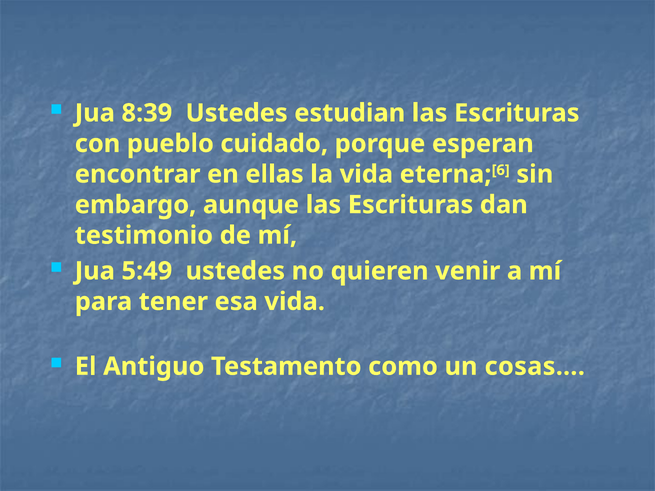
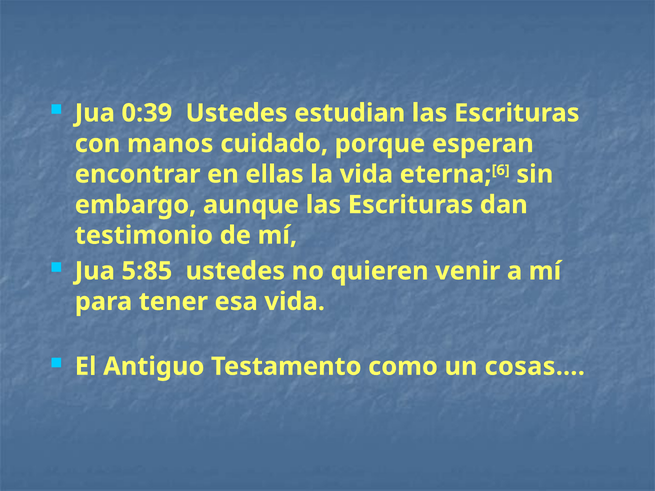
8:39: 8:39 -> 0:39 (147, 113)
pueblo: pueblo -> manos (170, 144)
5:49: 5:49 -> 5:85 (147, 271)
